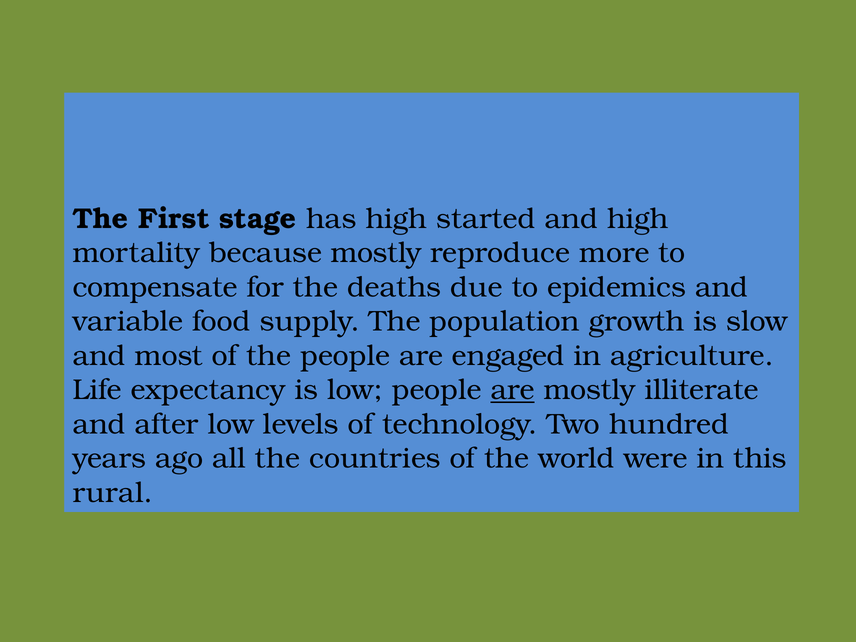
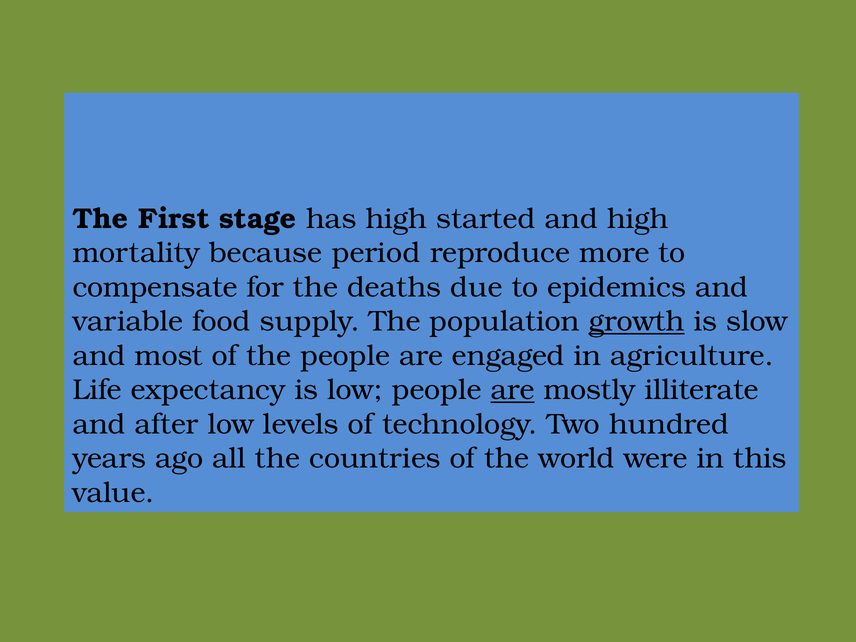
because mostly: mostly -> period (376, 253)
growth underline: none -> present (637, 321)
rural: rural -> value (113, 493)
